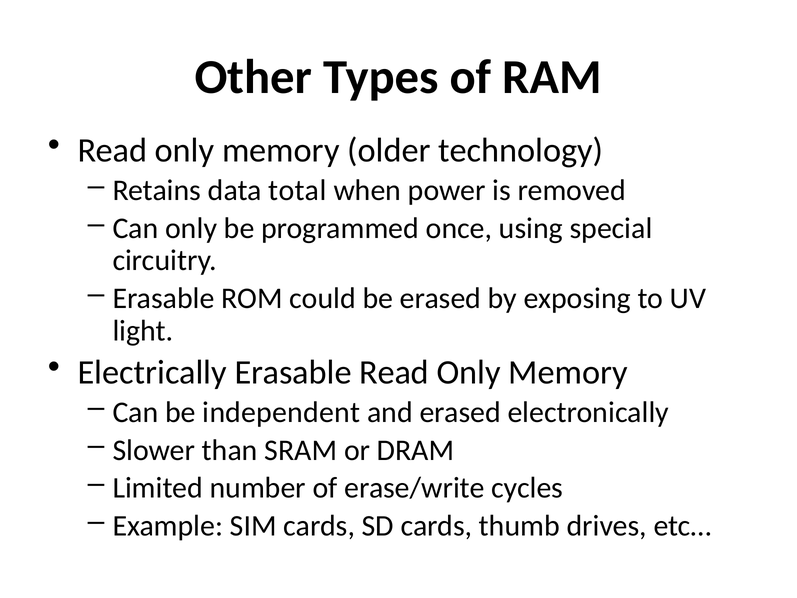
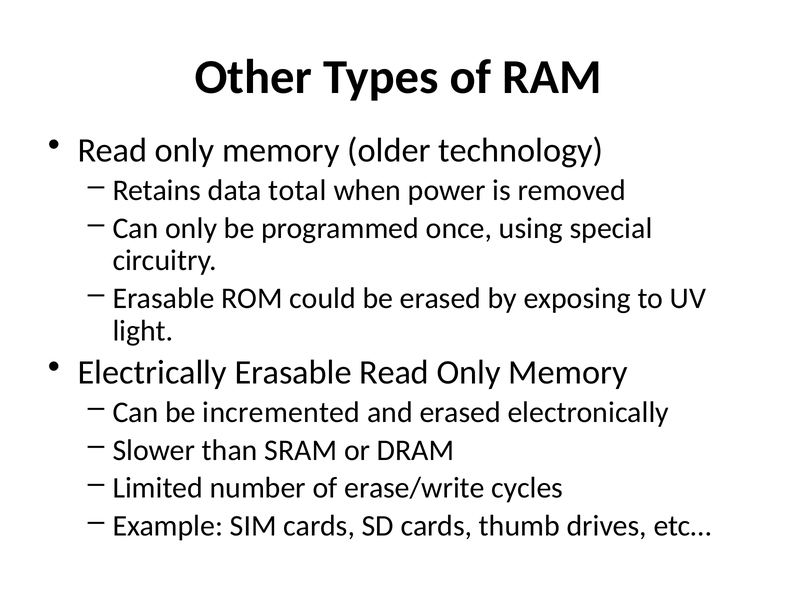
independent: independent -> incremented (281, 412)
